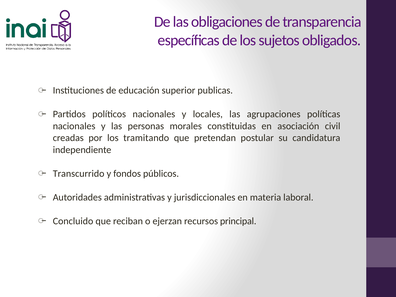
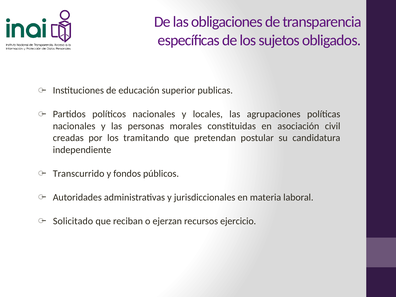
Concluido: Concluido -> Solicitado (73, 221)
principal: principal -> ejercicio (238, 221)
